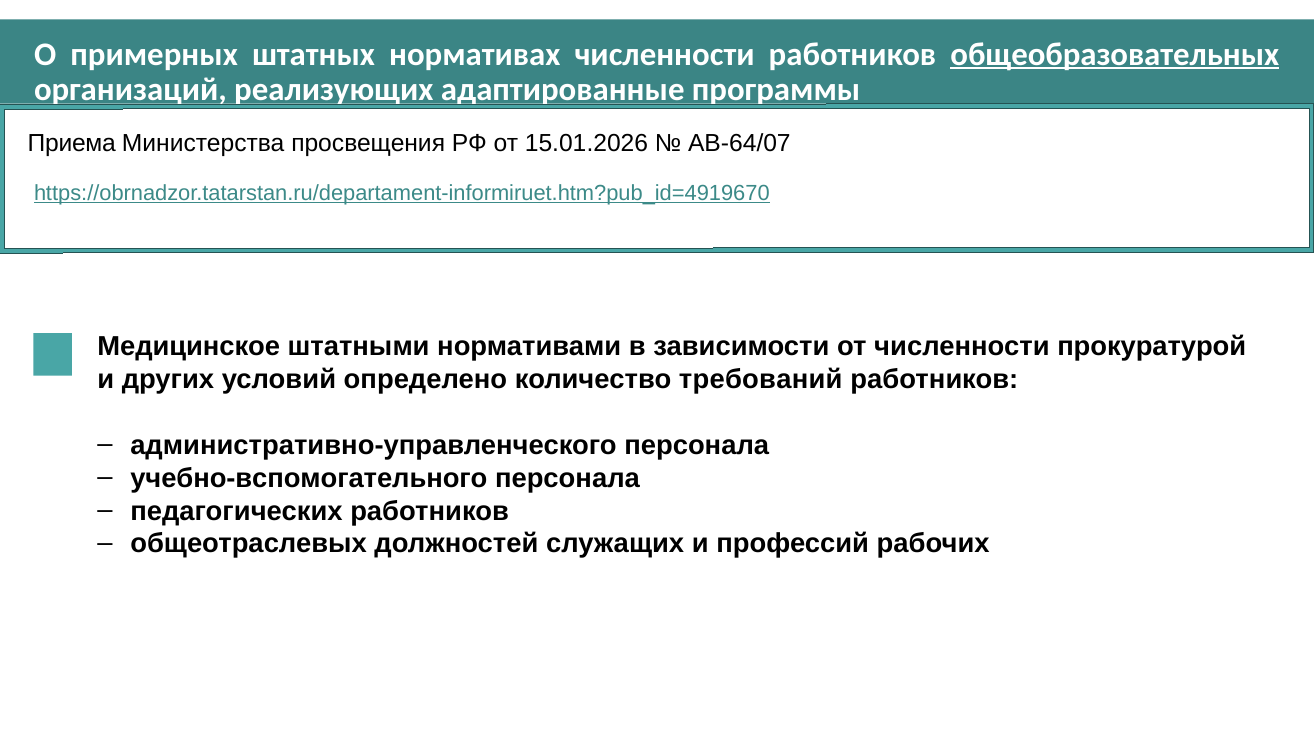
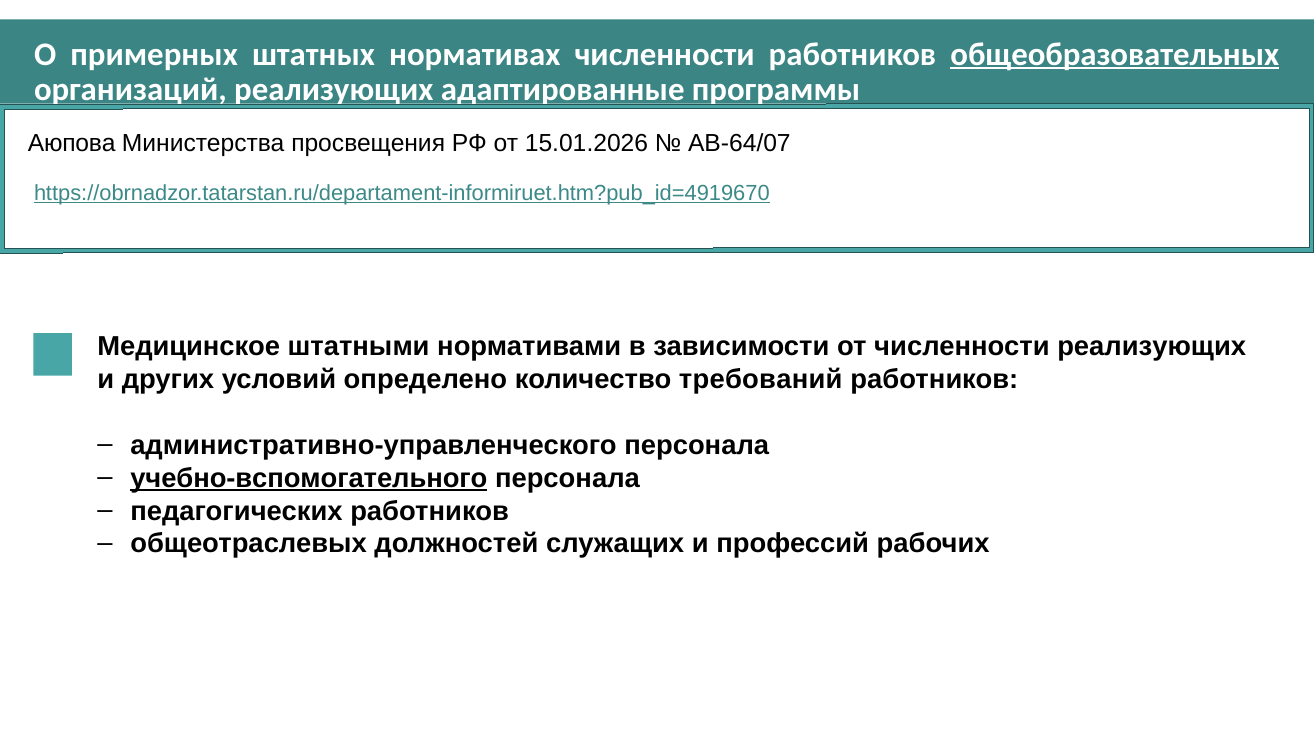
Приема: Приема -> Аюпова (72, 143)
численности прокуратурой: прокуратурой -> реализующих (1152, 347)
учебно-вспомогательного underline: none -> present (309, 478)
